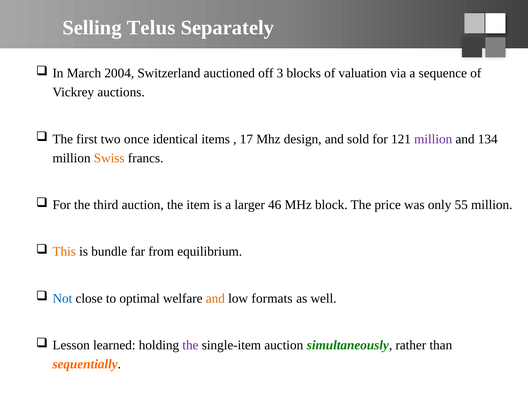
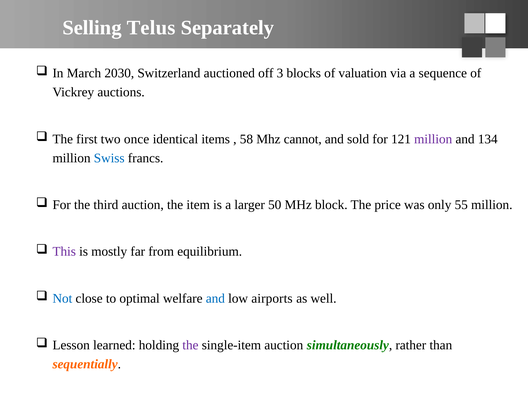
2004: 2004 -> 2030 (119, 73)
17: 17 -> 58 (246, 139)
design: design -> cannot (303, 139)
Swiss colour: orange -> blue (109, 158)
46: 46 -> 50 (275, 205)
This colour: orange -> purple (64, 252)
bundle: bundle -> mostly (109, 252)
and colour: orange -> blue (215, 298)
formats: formats -> airports (272, 298)
